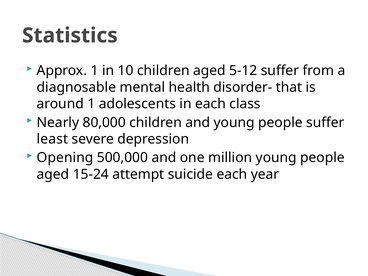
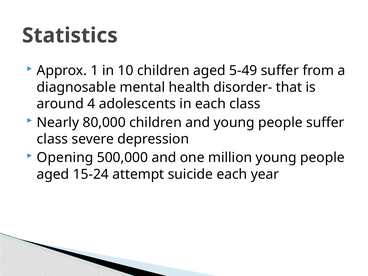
5-12: 5-12 -> 5-49 (243, 71)
around 1: 1 -> 4 (91, 104)
least: least -> class (52, 139)
